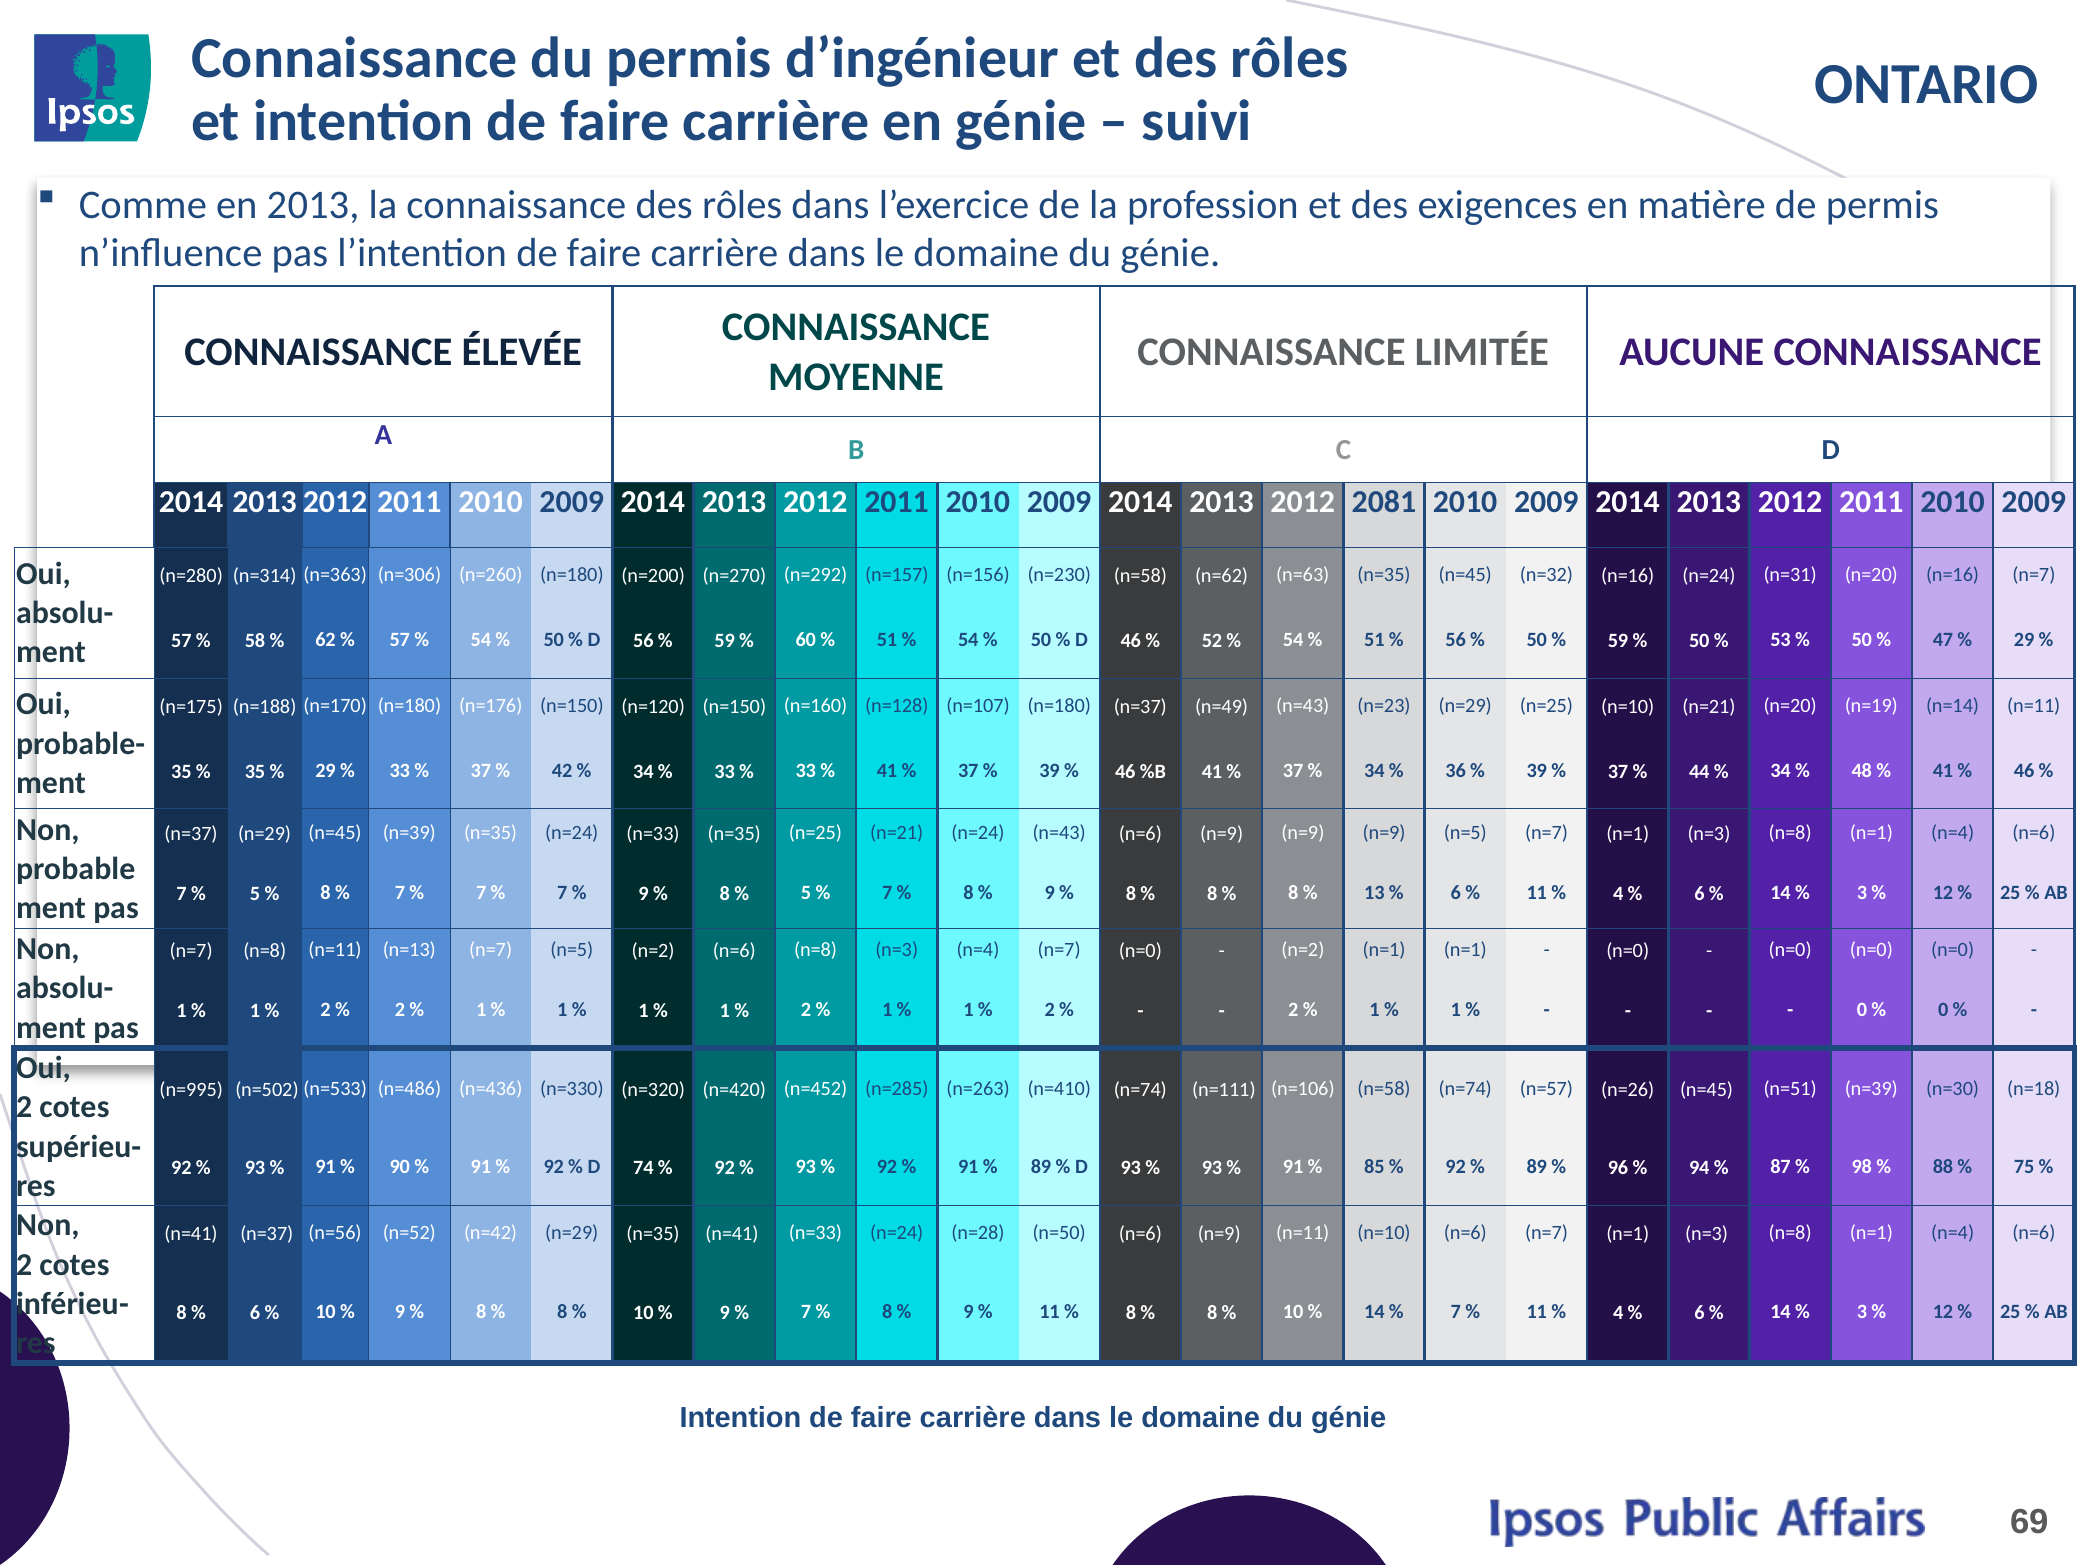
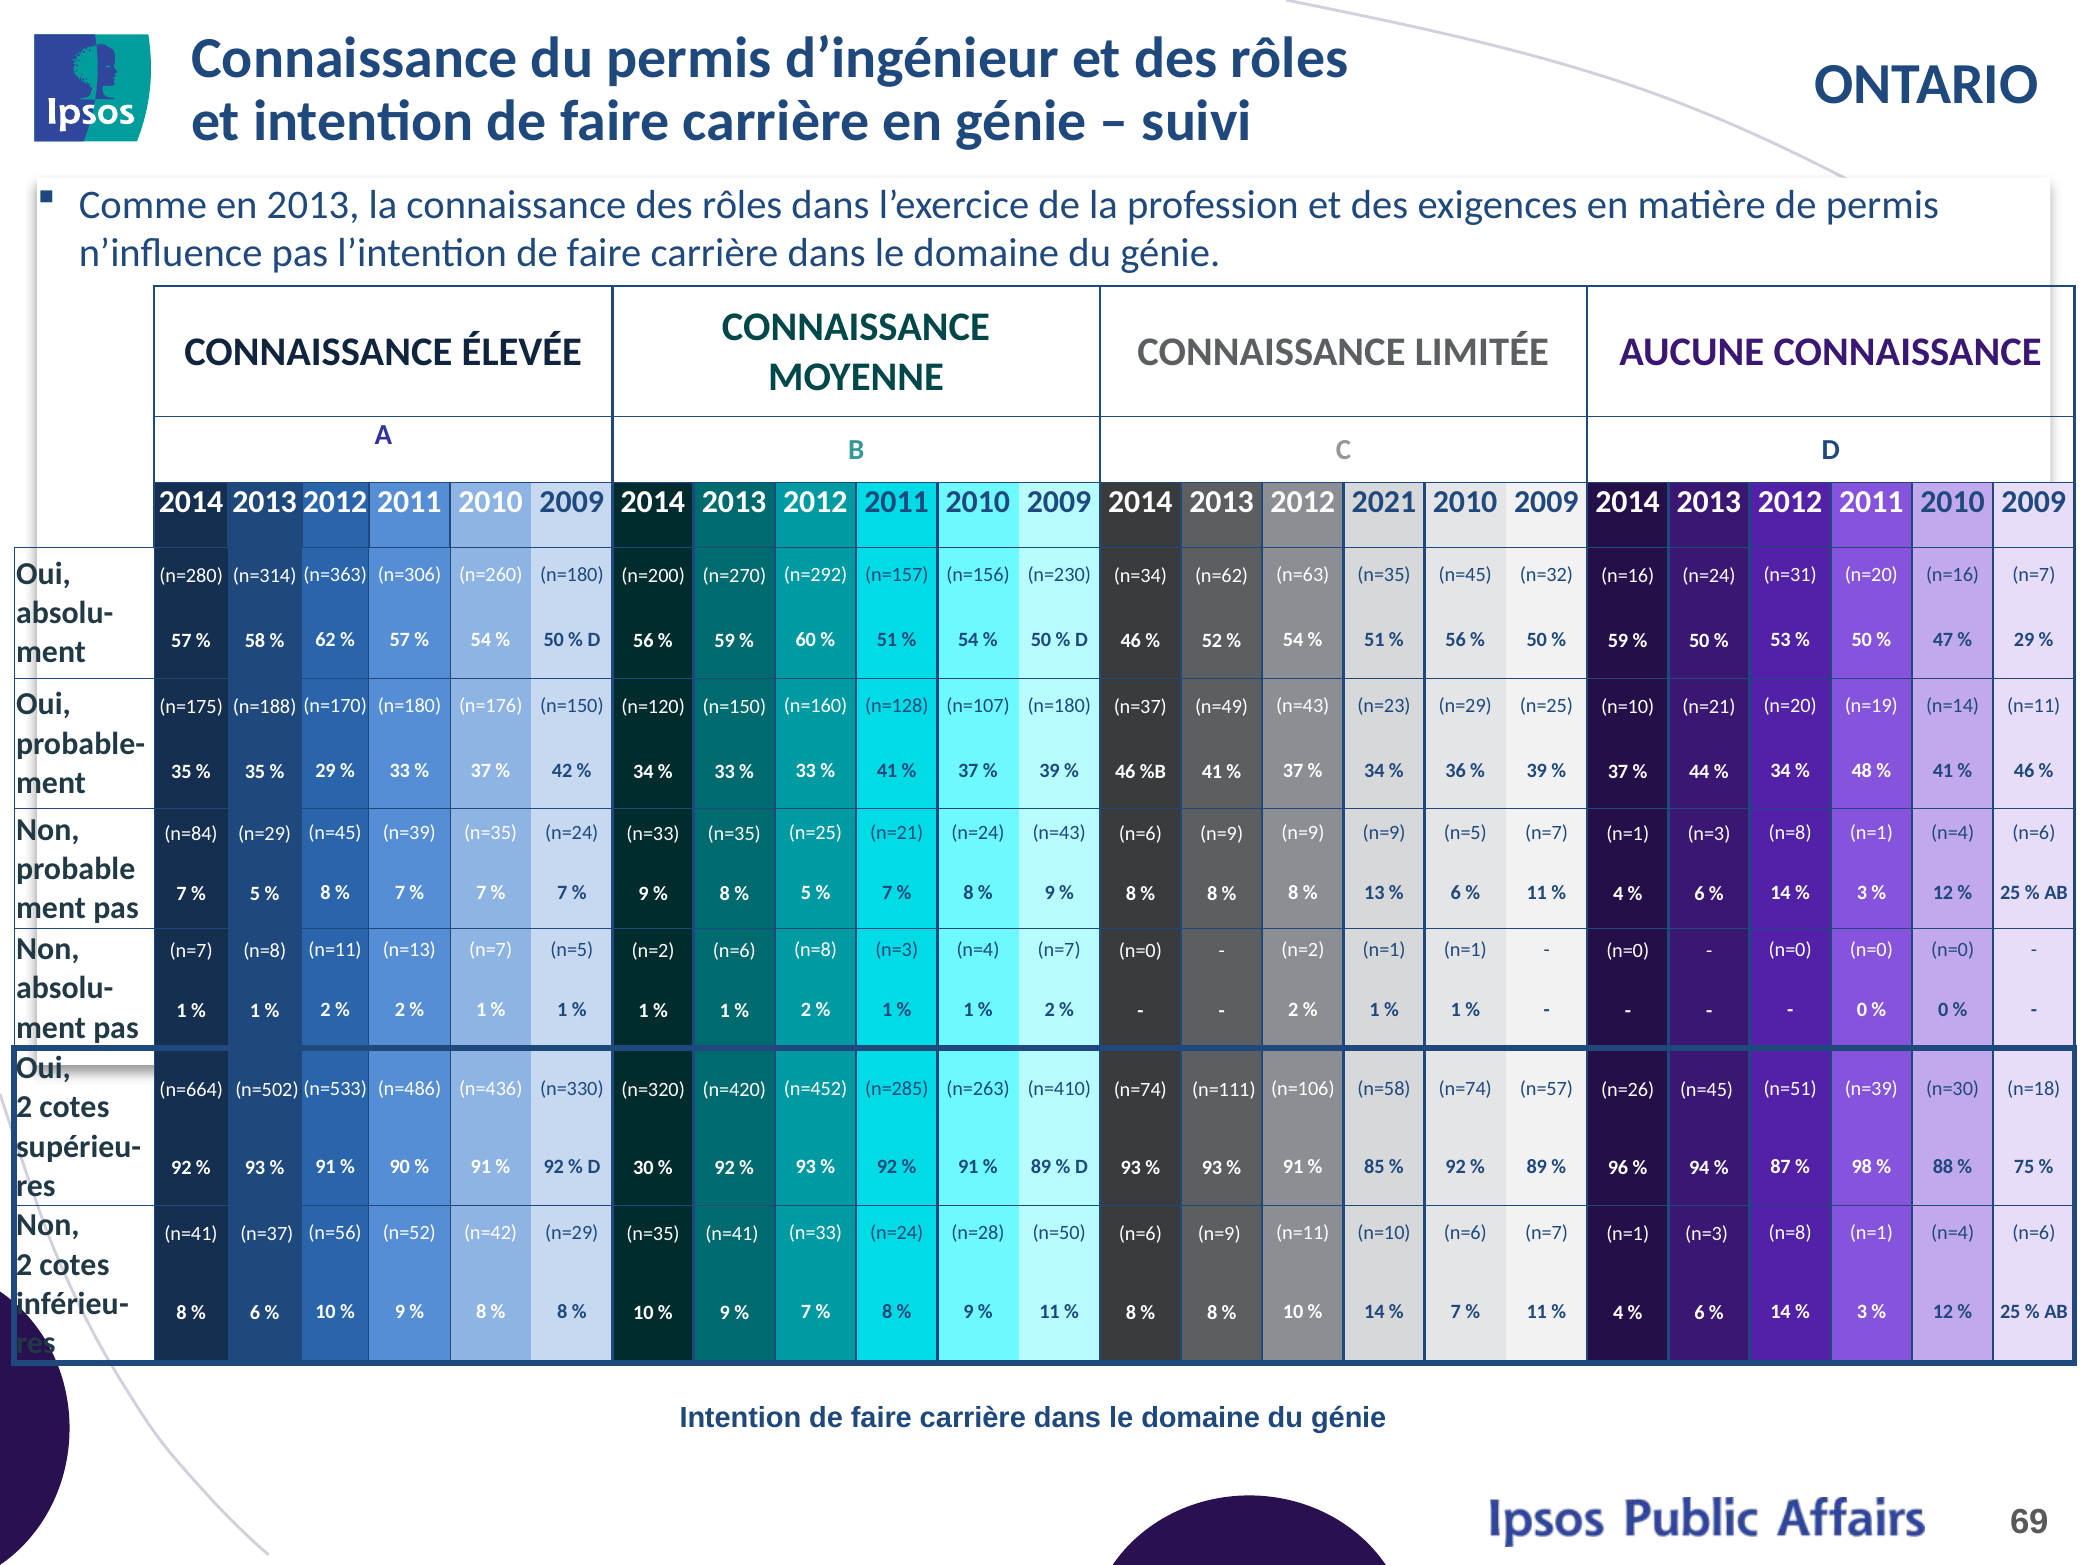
2081: 2081 -> 2021 (1384, 502)
n=230 n=58: n=58 -> n=34 (1140, 575)
n=37: n=37 -> n=84 (191, 834)
n=995: n=995 -> n=664 (191, 1089)
74: 74 -> 30 (643, 1168)
